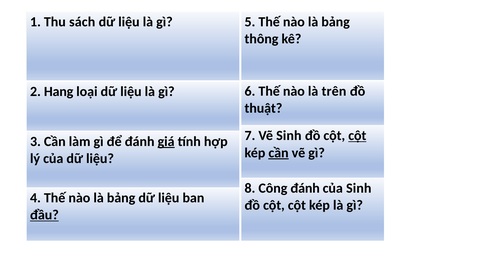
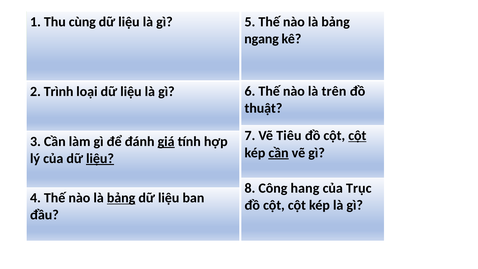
sách: sách -> cùng (82, 22)
thông: thông -> ngang (262, 39)
Hang: Hang -> Trình (59, 91)
Vẽ Sinh: Sinh -> Tiêu (289, 136)
liệu underline: none -> present (100, 158)
Công đánh: đánh -> hang (305, 188)
của Sinh: Sinh -> Trục (359, 188)
bảng underline: none -> present (121, 198)
đầu underline: present -> none (44, 215)
